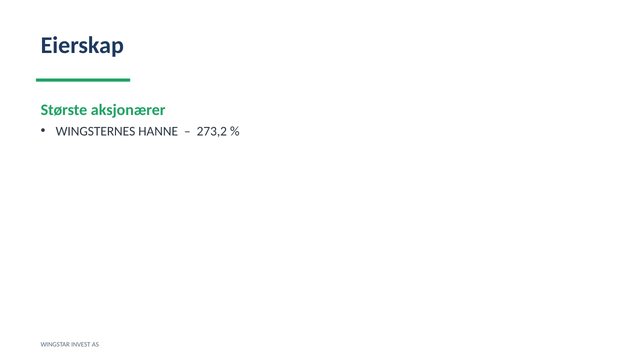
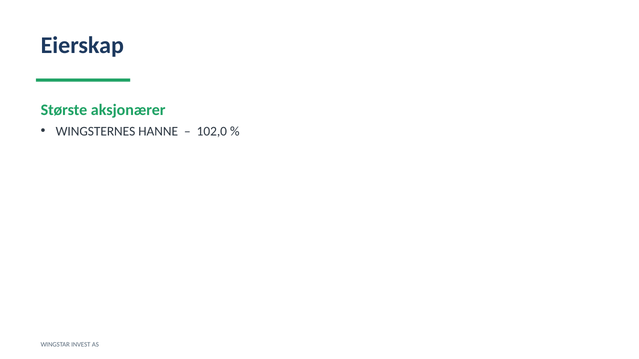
273,2: 273,2 -> 102,0 (212, 131)
